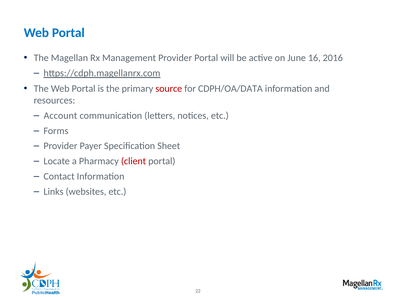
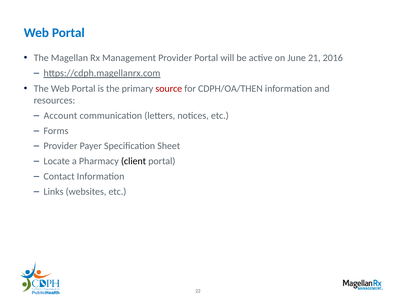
16: 16 -> 21 (314, 58)
CDPH/OA/DATA: CDPH/OA/DATA -> CDPH/OA/THEN (230, 89)
client colour: red -> black (134, 161)
